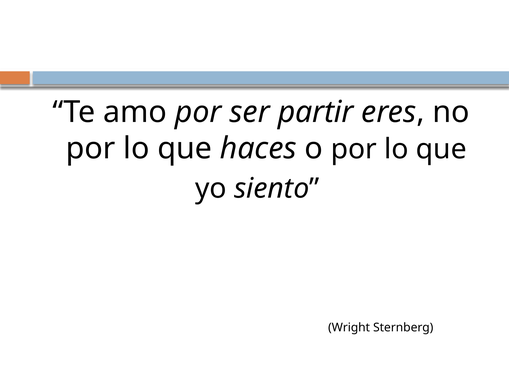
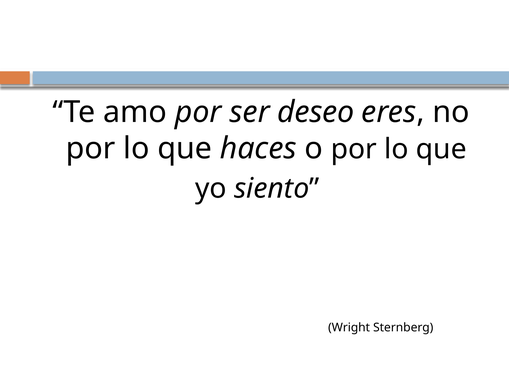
partir: partir -> deseo (316, 112)
